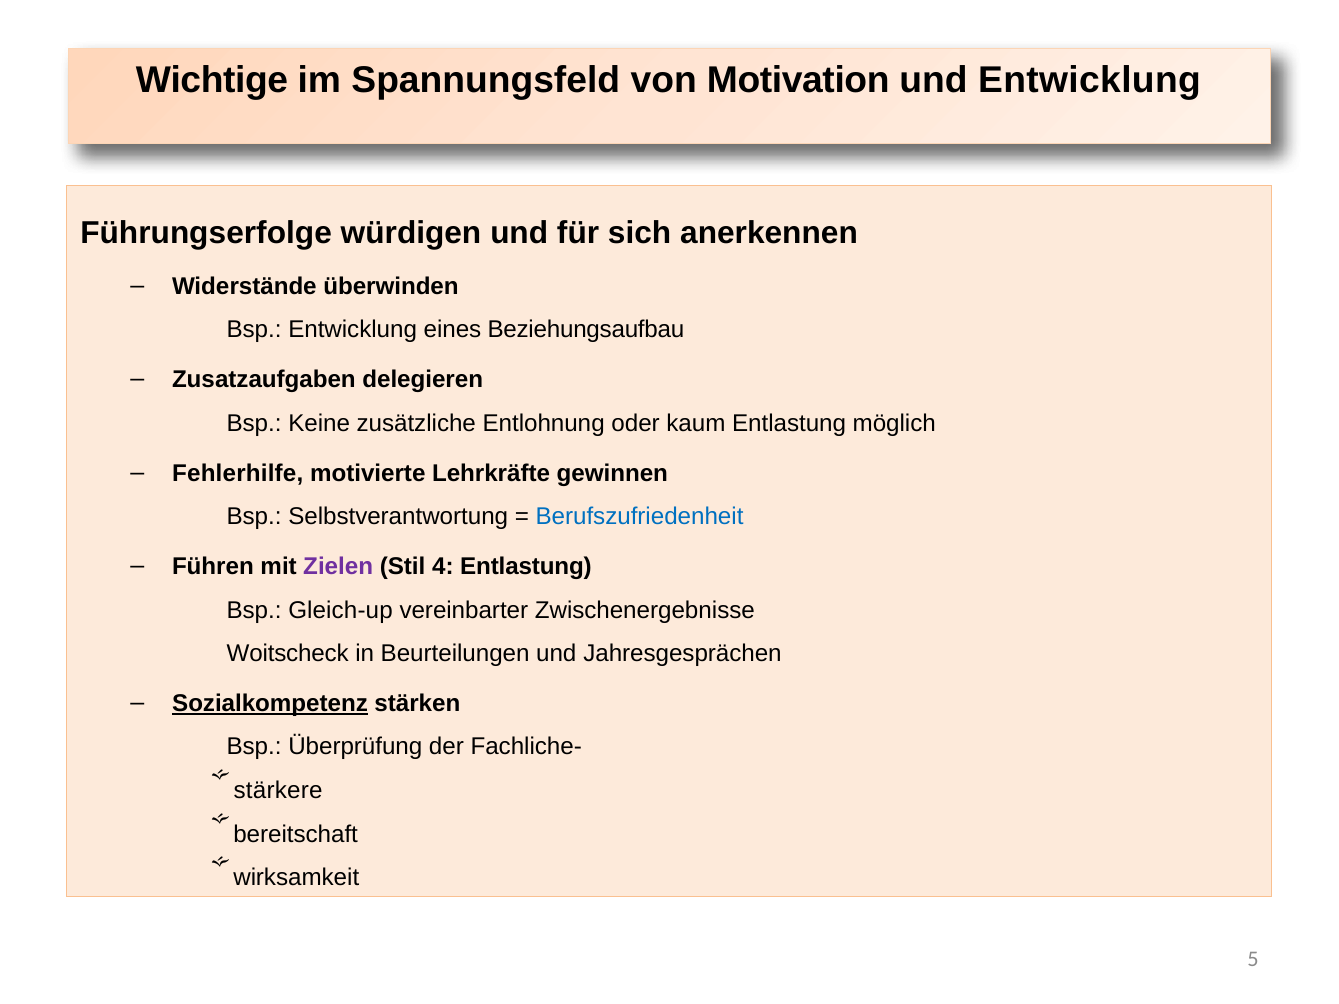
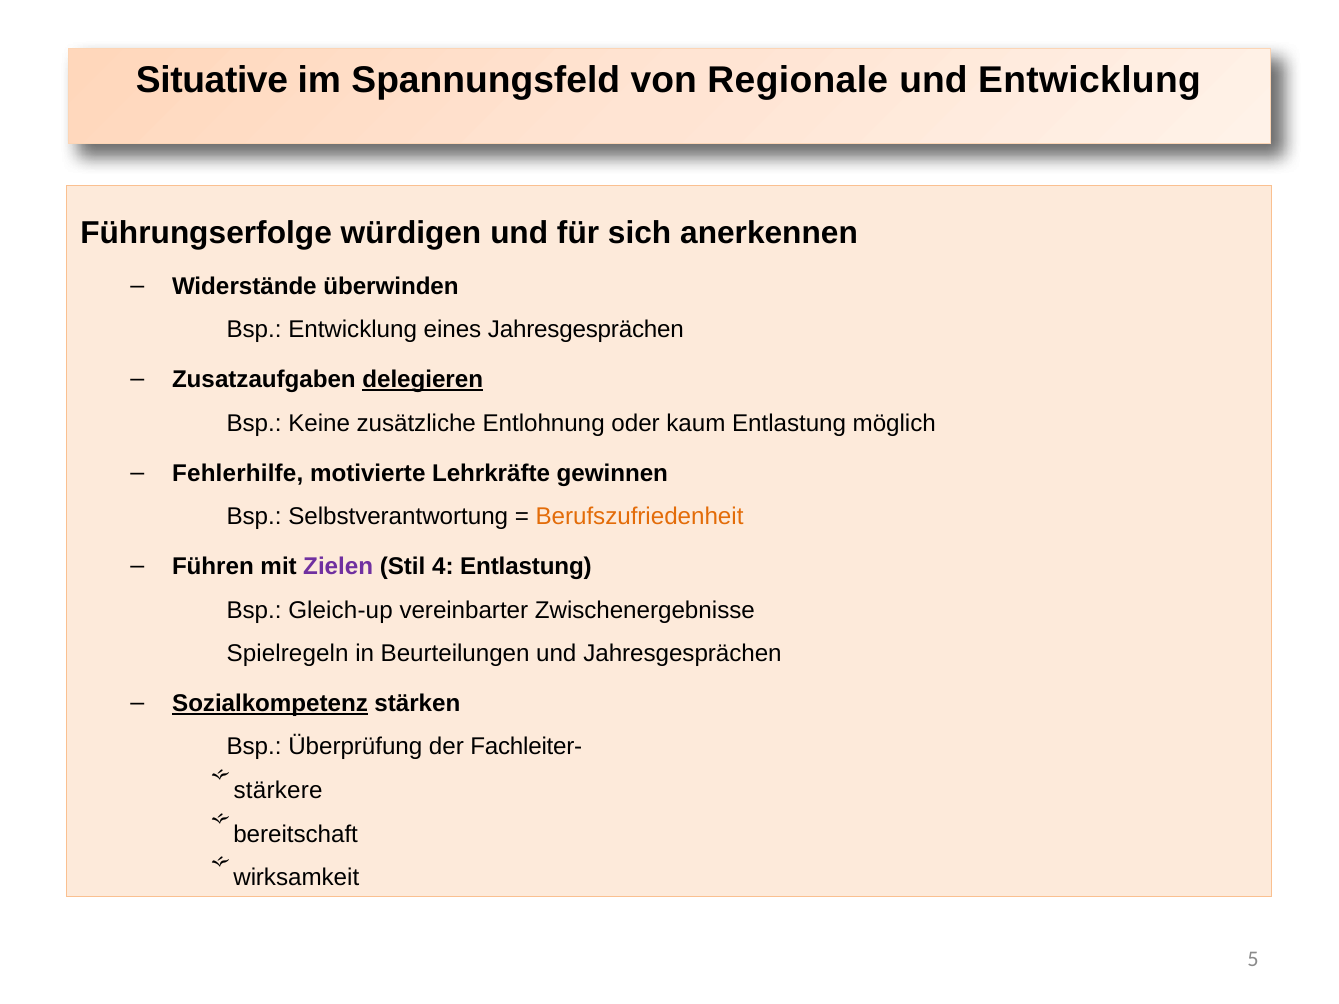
Wichtige: Wichtige -> Situative (212, 80)
Motivation: Motivation -> Regionale (798, 80)
eines Beziehungsaufbau: Beziehungsaufbau -> Jahresgesprächen (586, 330)
delegieren underline: none -> present (423, 380)
Berufszufriedenheit colour: blue -> orange (640, 517)
Woitscheck: Woitscheck -> Spielregeln (288, 654)
Fachliche-: Fachliche- -> Fachleiter- (526, 747)
